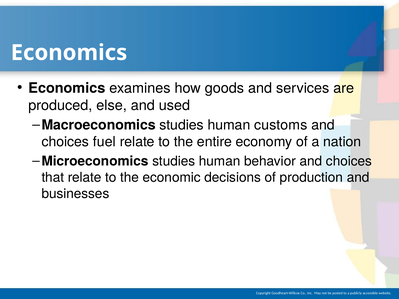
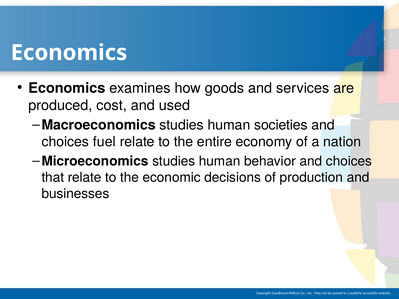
else: else -> cost (112, 105)
customs: customs -> societies (281, 125)
